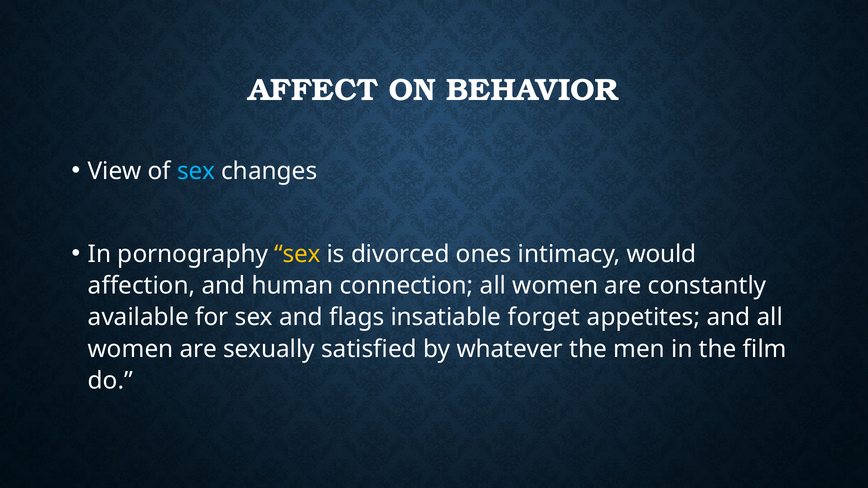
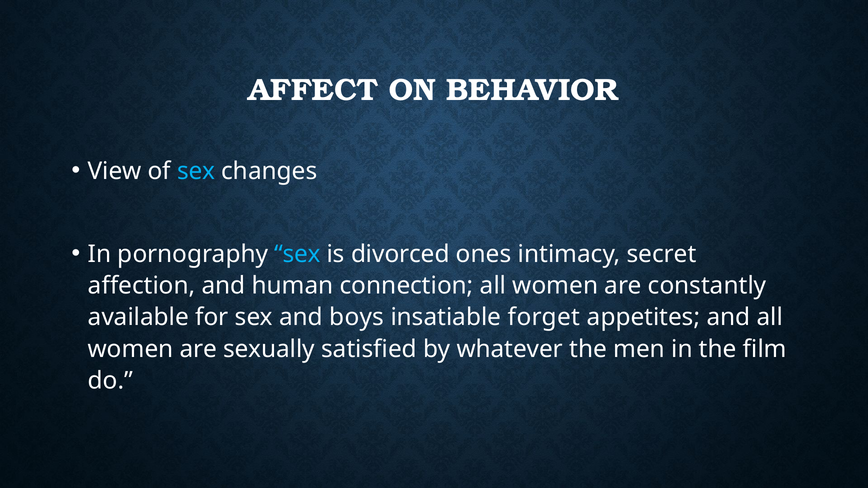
sex colour: yellow -> light blue (298, 254)
would: would -> secret (662, 254)
flags: flags -> boys (357, 318)
